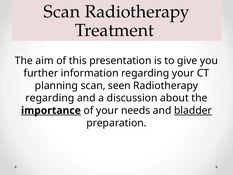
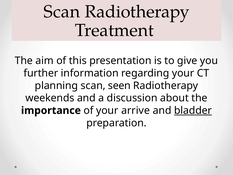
regarding: regarding -> weekends (50, 98)
importance underline: present -> none (51, 110)
needs: needs -> arrive (136, 110)
